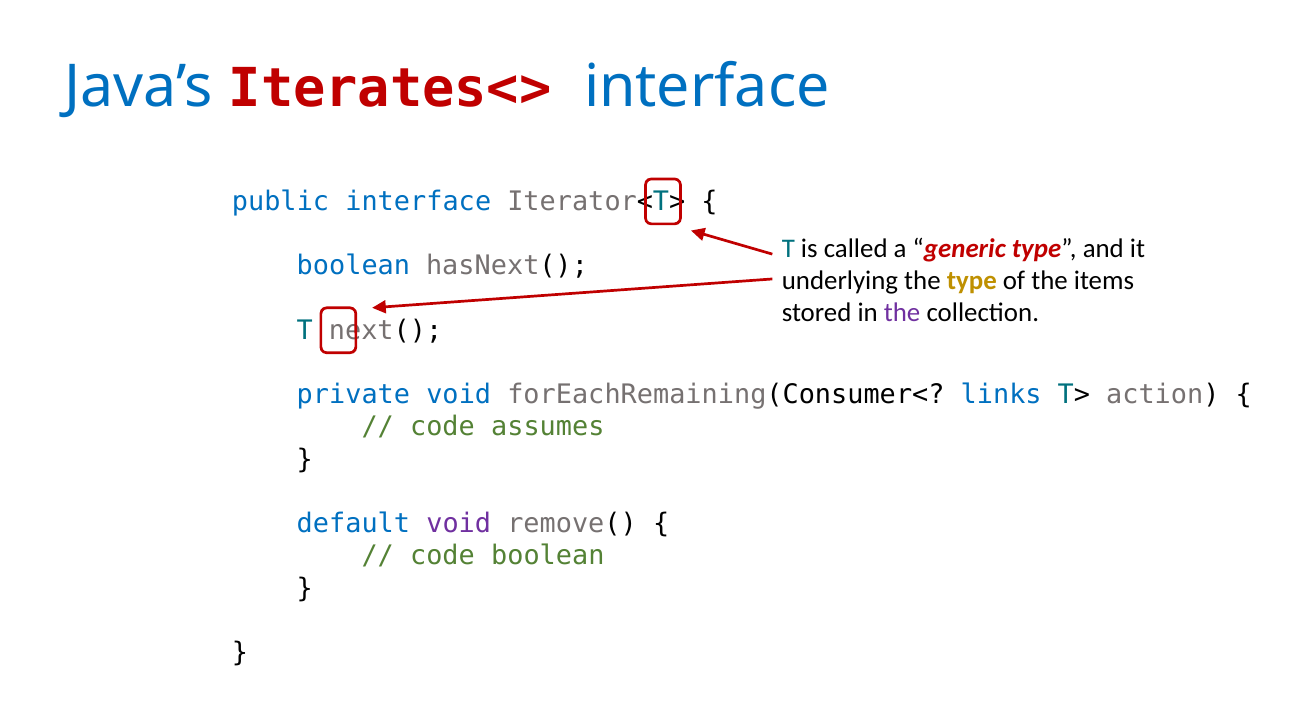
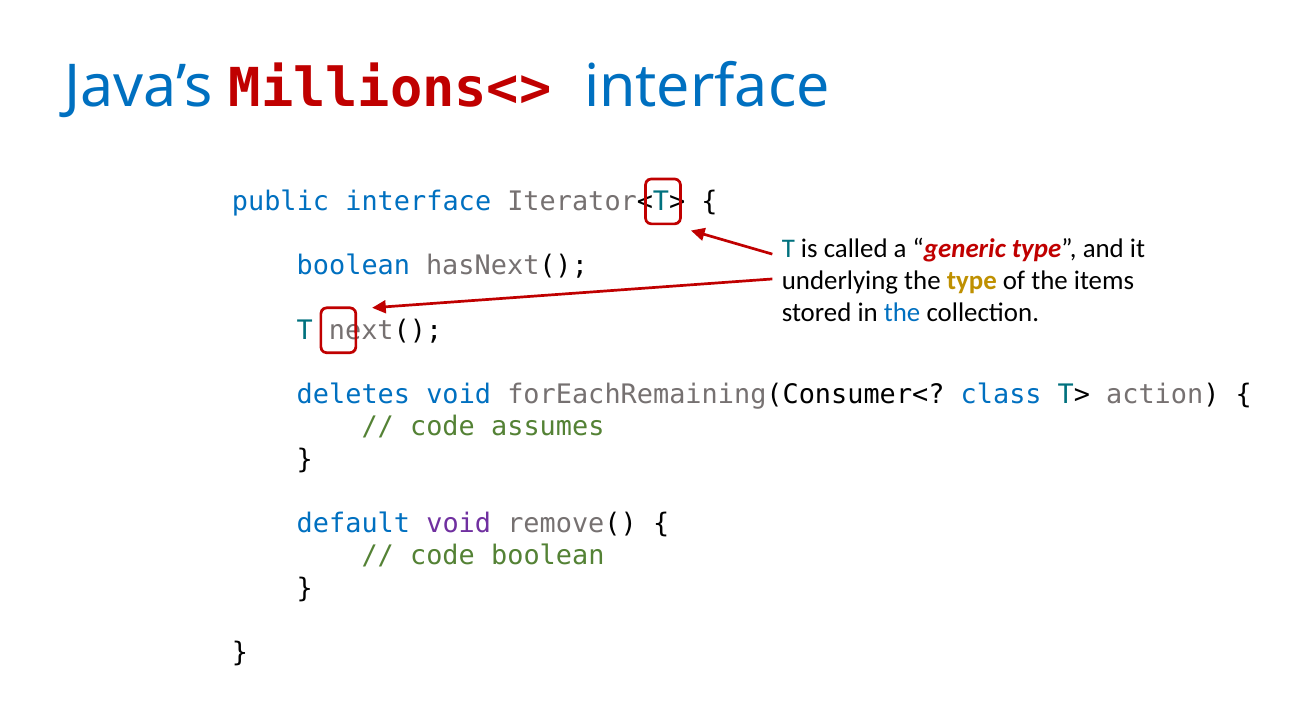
Iterates<>: Iterates<> -> Millions<> (390, 89)
the colour: purple -> blue (902, 313)
private: private -> deletes (353, 395)
links: links -> class (1001, 395)
